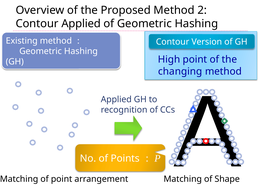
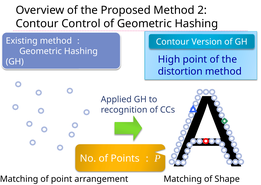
Contour Applied: Applied -> Control (81, 24)
changing: changing -> distortion (180, 71)
